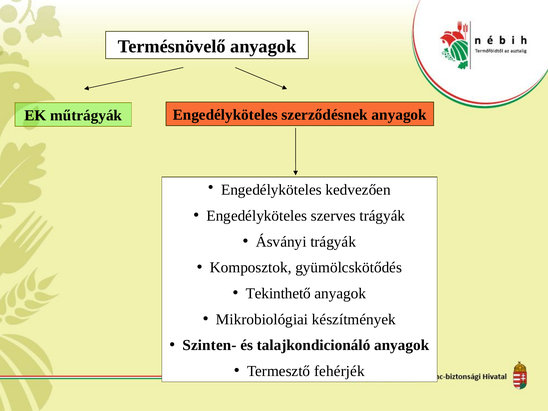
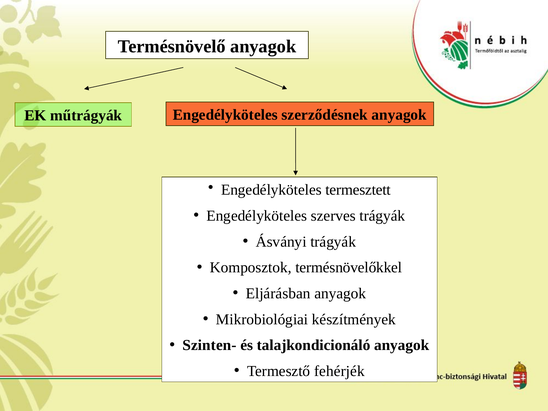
kedvezően: kedvezően -> termesztett (358, 190)
gyümölcskötődés: gyümölcskötődés -> termésnövelőkkel (349, 268)
Tekinthető: Tekinthető -> Eljárásban (278, 293)
